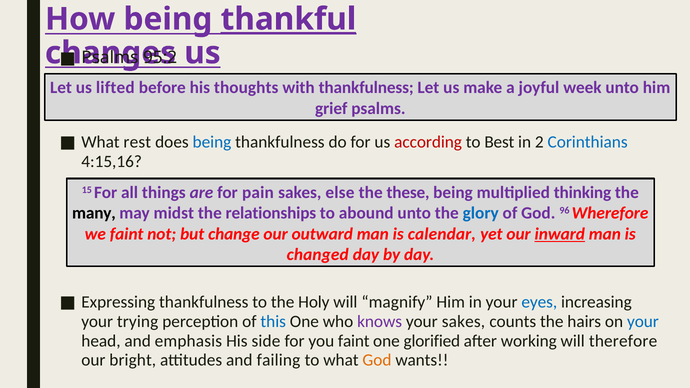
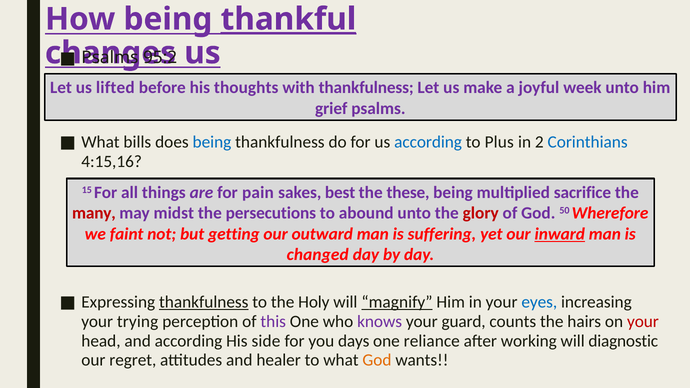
rest: rest -> bills (137, 142)
according colour: red -> blue (428, 142)
Best: Best -> Plus (499, 142)
else: else -> best (340, 193)
thinking: thinking -> sacrifice (582, 193)
many colour: black -> red (94, 213)
relationships: relationships -> persecutions (271, 213)
glory colour: blue -> red (481, 213)
96: 96 -> 50 (564, 211)
change: change -> getting (234, 234)
calendar: calendar -> suffering (442, 234)
thankfulness underline: none -> present (204, 302)
magnify underline: none -> present (397, 302)
this colour: blue -> purple (273, 321)
your sakes: sakes -> guard (464, 321)
your colour: blue -> red (643, 321)
and emphasis: emphasis -> according (189, 341)
you faint: faint -> days (354, 341)
glorified: glorified -> reliance (432, 341)
therefore: therefore -> diagnostic (623, 341)
bright: bright -> regret (133, 360)
failing: failing -> healer (279, 360)
